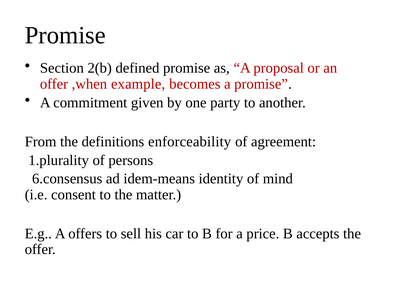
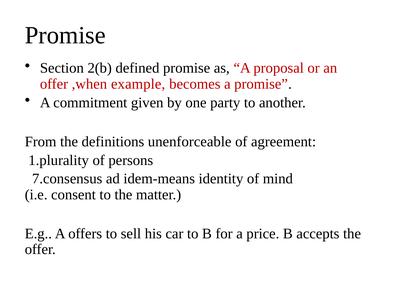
enforceability: enforceability -> unenforceable (190, 141)
6.consensus: 6.consensus -> 7.consensus (67, 179)
